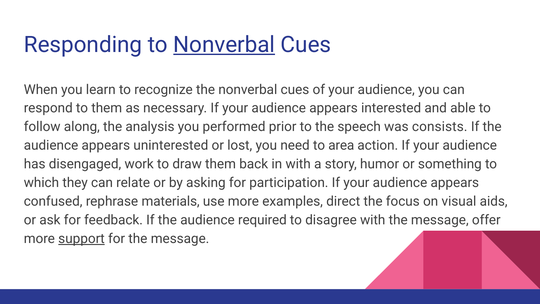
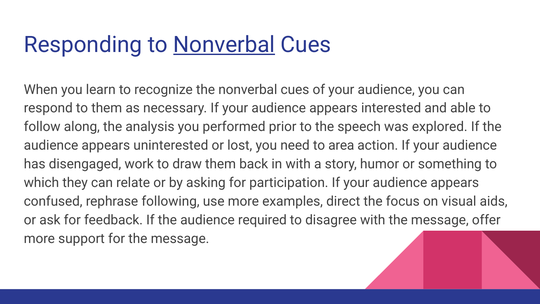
consists: consists -> explored (440, 127)
materials: materials -> following (171, 201)
support underline: present -> none (81, 238)
